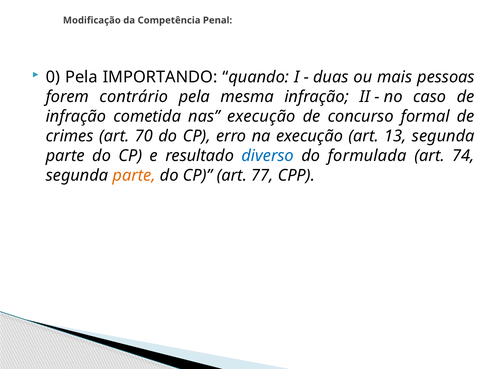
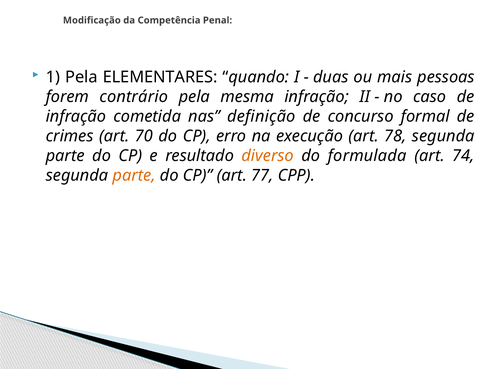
0: 0 -> 1 (53, 77)
IMPORTANDO: IMPORTANDO -> ELEMENTARES (160, 77)
nas execução: execução -> definição (261, 116)
13: 13 -> 78 (395, 136)
diverso colour: blue -> orange (268, 156)
